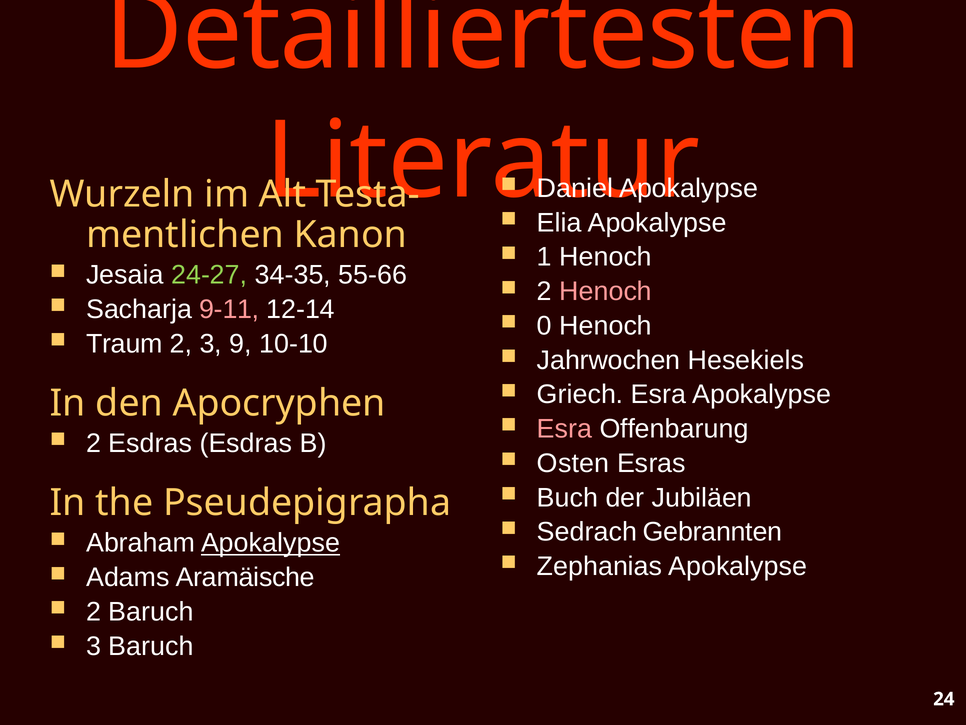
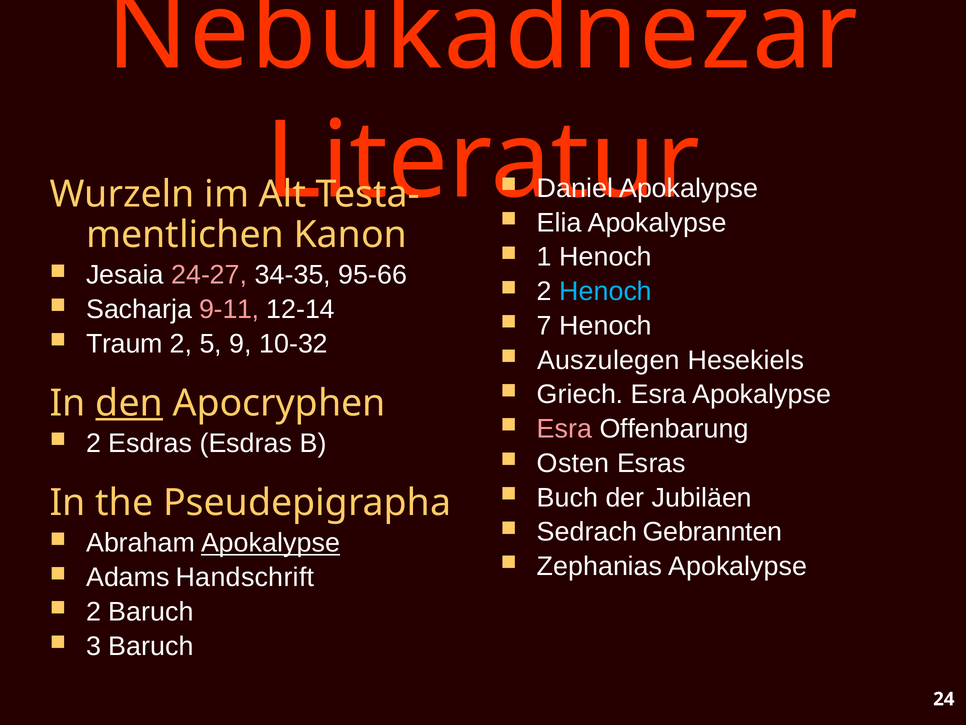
Detailliertesten: Detailliertesten -> Nebukadnezar (482, 33)
24-27 colour: light green -> pink (209, 275)
55-66: 55-66 -> 95-66 (373, 275)
Henoch colour: pink -> light blue (606, 291)
0: 0 -> 7 (544, 326)
2 3: 3 -> 5 (211, 343)
10-10: 10-10 -> 10-32 (294, 343)
Jahrwochen: Jahrwochen -> Auszulegen (608, 360)
den underline: none -> present (129, 403)
Aramäische: Aramäische -> Handschrift (245, 577)
